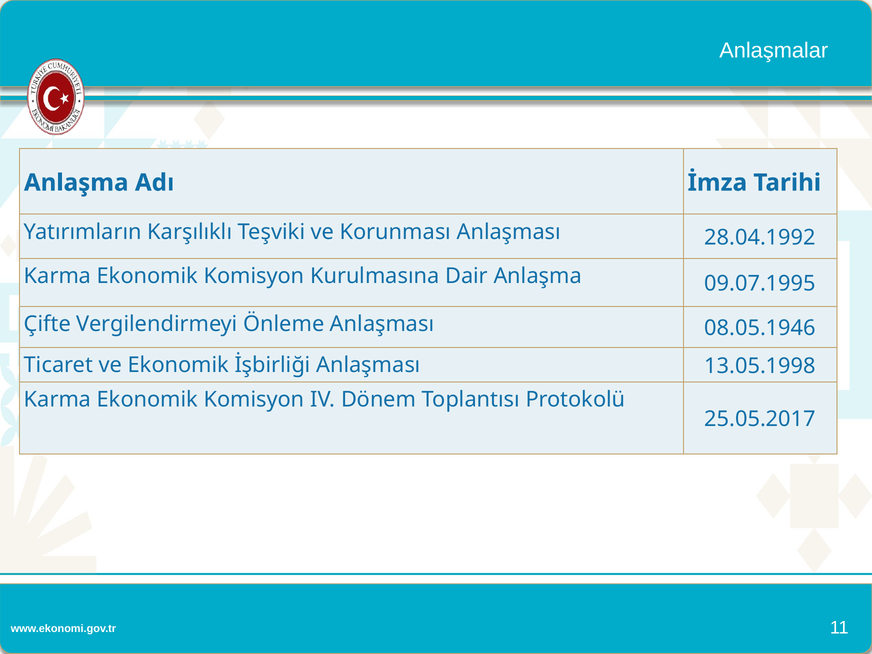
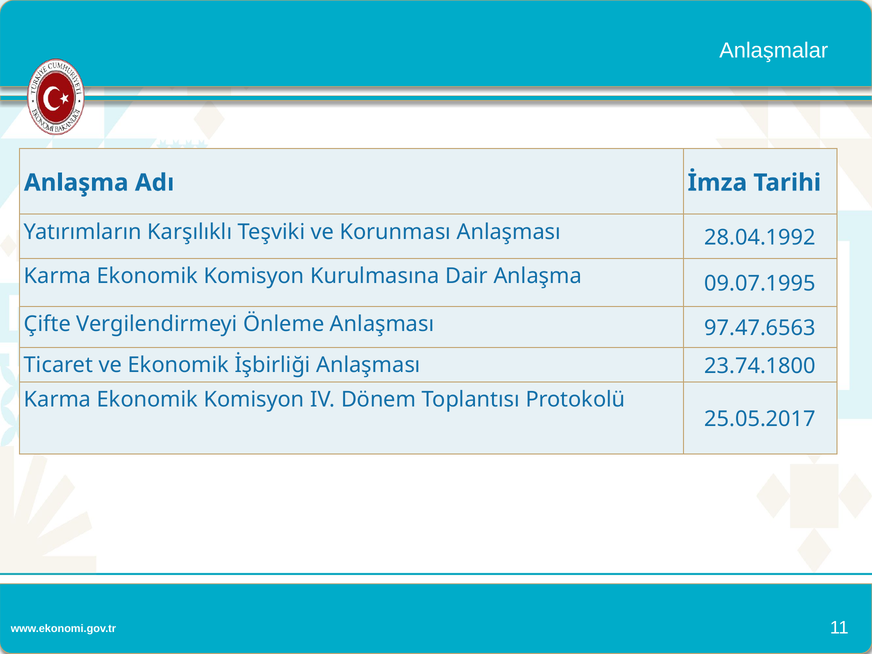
08.05.1946: 08.05.1946 -> 97.47.6563 (760, 328)
13.05.1998: 13.05.1998 -> 23.74.1800 (760, 366)
